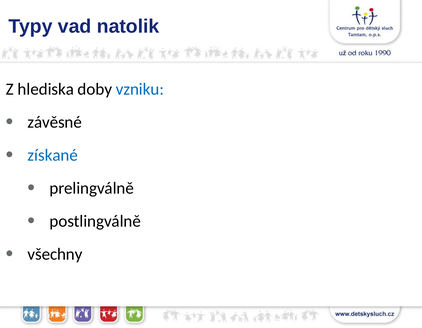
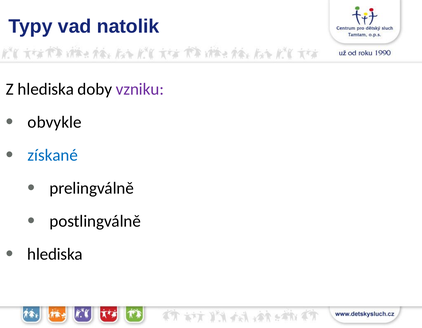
vzniku colour: blue -> purple (140, 89)
závěsné: závěsné -> obvykle (55, 122)
všechny: všechny -> hlediska (55, 254)
